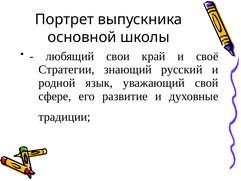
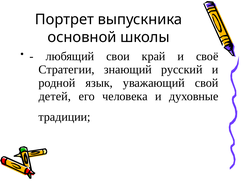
сфере: сфере -> детей (55, 96)
развитие: развитие -> человека (125, 96)
